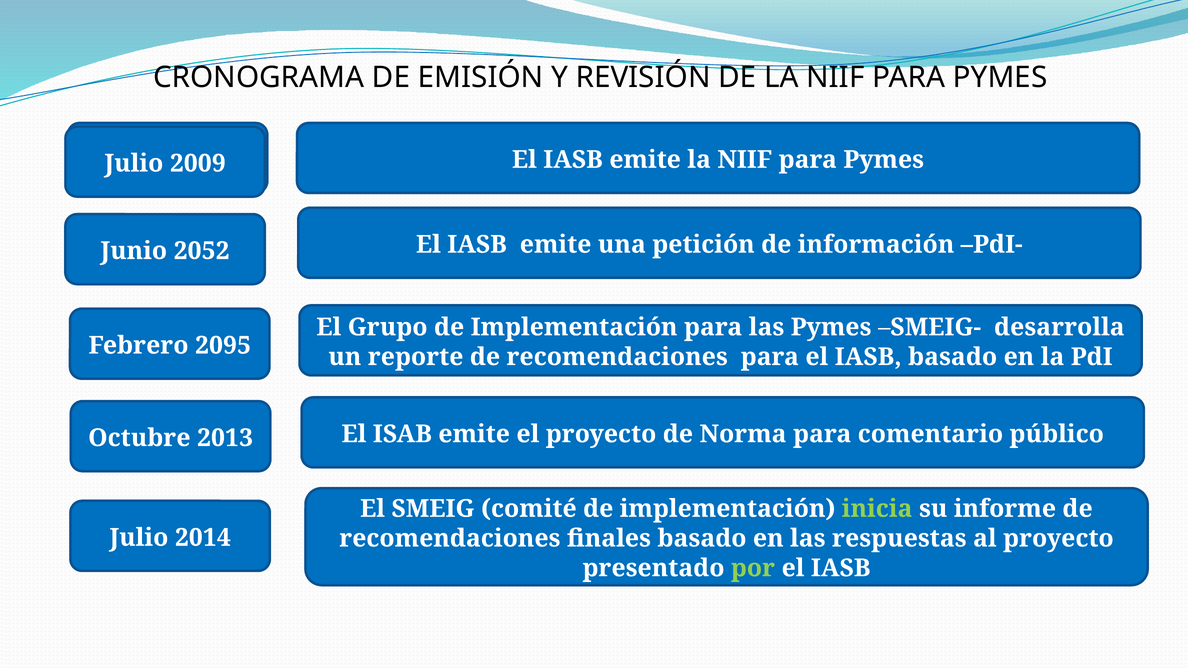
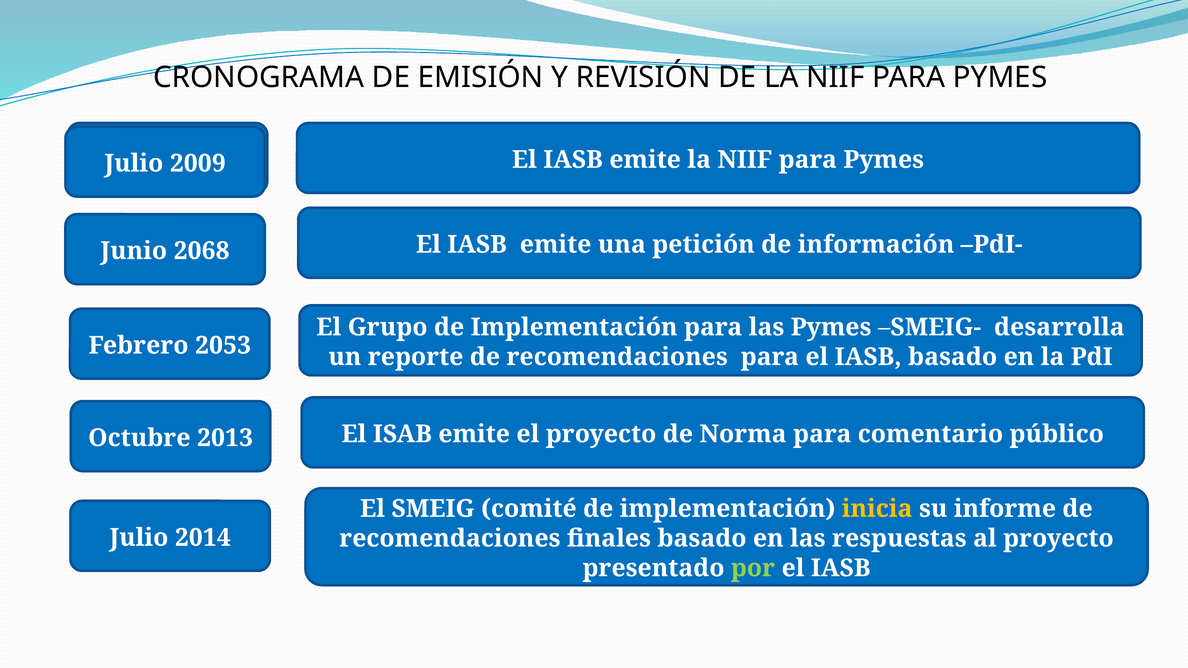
2052: 2052 -> 2068 (202, 251)
2095: 2095 -> 2053 (223, 346)
inicia colour: light green -> yellow (877, 509)
